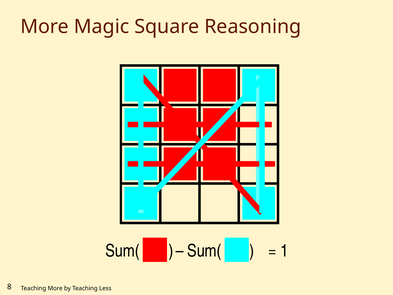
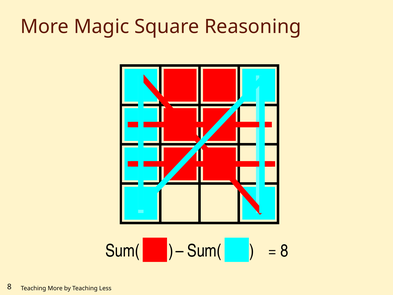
1: 1 -> 8 (284, 251)
